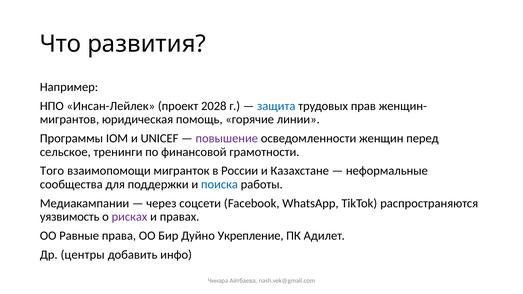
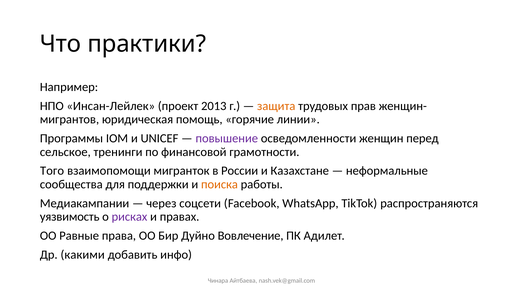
развития: развития -> практики (147, 44)
2028: 2028 -> 2013 (214, 106)
защита colour: blue -> orange (276, 106)
поиска colour: blue -> orange (219, 184)
Укрепление: Укрепление -> Вовлечение (251, 236)
центры: центры -> какими (83, 255)
